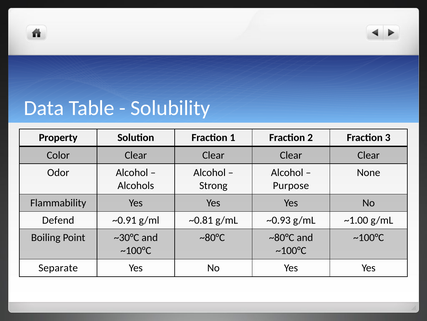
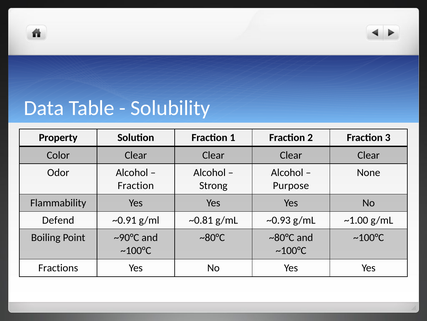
Alcohols: Alcohols -> Fraction (136, 185)
~30°C: ~30°C -> ~90°C (126, 237)
Separate: Separate -> Fractions (58, 267)
